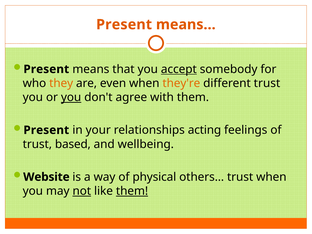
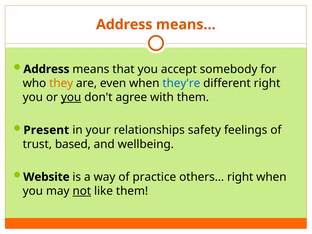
Present: Present -> Address (124, 25)
Present: Present -> Address (46, 69)
accept underline: present -> none (179, 69)
they're colour: orange -> blue (181, 83)
different trust: trust -> right (267, 83)
acting: acting -> safety (204, 130)
physical: physical -> practice (154, 177)
others… trust: trust -> right (240, 177)
them underline: present -> none (132, 191)
